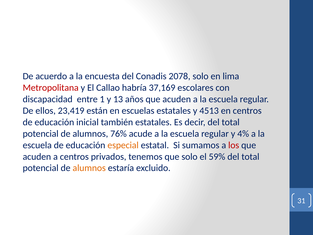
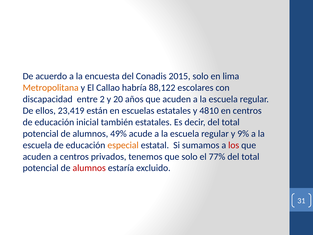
2078: 2078 -> 2015 (180, 76)
Metropolitana colour: red -> orange (51, 88)
37,169: 37,169 -> 88,122 (162, 88)
1: 1 -> 2 (102, 99)
13: 13 -> 20 (118, 99)
4513: 4513 -> 4810 (209, 111)
76%: 76% -> 49% (119, 133)
4%: 4% -> 9% (243, 133)
59%: 59% -> 77% (217, 156)
alumnos colour: orange -> red (89, 168)
